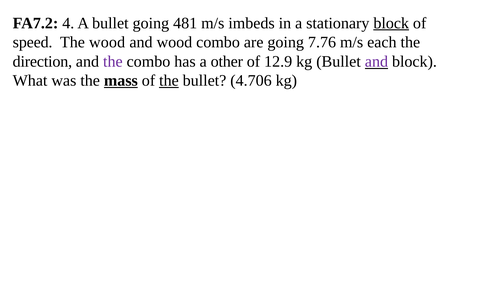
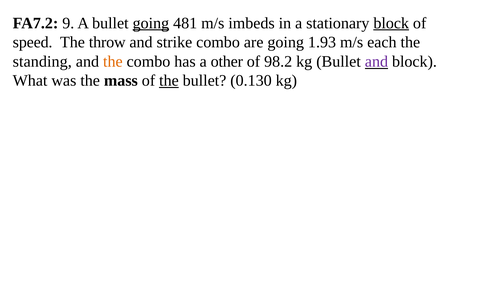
4: 4 -> 9 (68, 23)
going underline: none -> present (151, 23)
The wood: wood -> throw (107, 42)
and wood: wood -> strike (174, 42)
7.76: 7.76 -> 1.93 (322, 42)
direction: direction -> standing (42, 62)
the colour: purple -> orange (113, 62)
12.9: 12.9 -> 98.2 (278, 62)
mass underline: present -> none (121, 81)
4.706: 4.706 -> 0.130 (251, 81)
